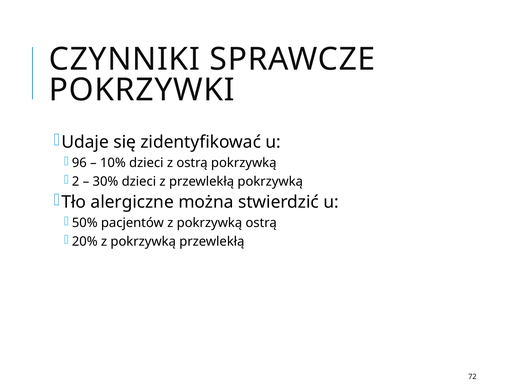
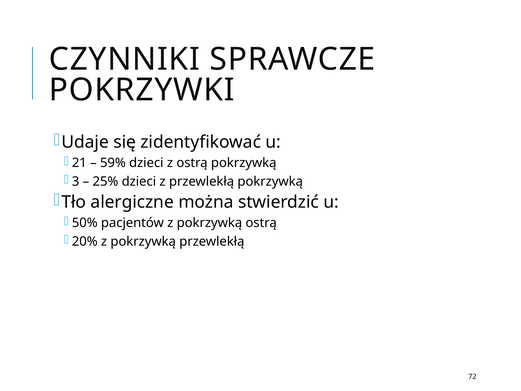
96: 96 -> 21 (79, 163)
10%: 10% -> 59% (113, 163)
2: 2 -> 3 (76, 181)
30%: 30% -> 25% (105, 181)
